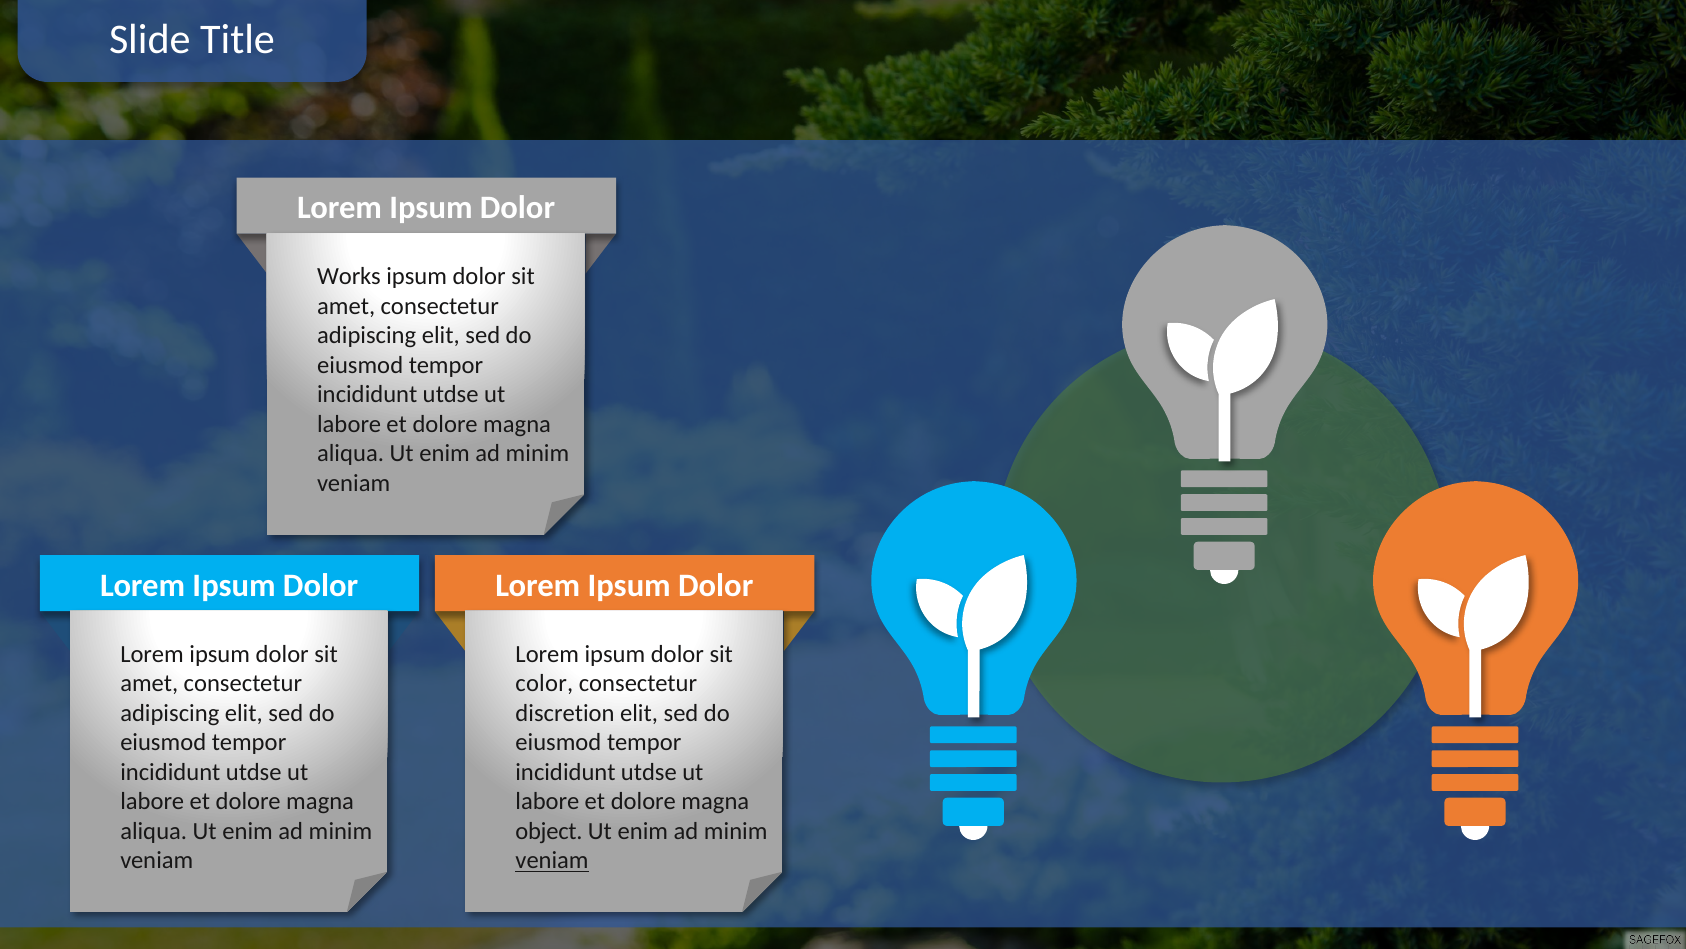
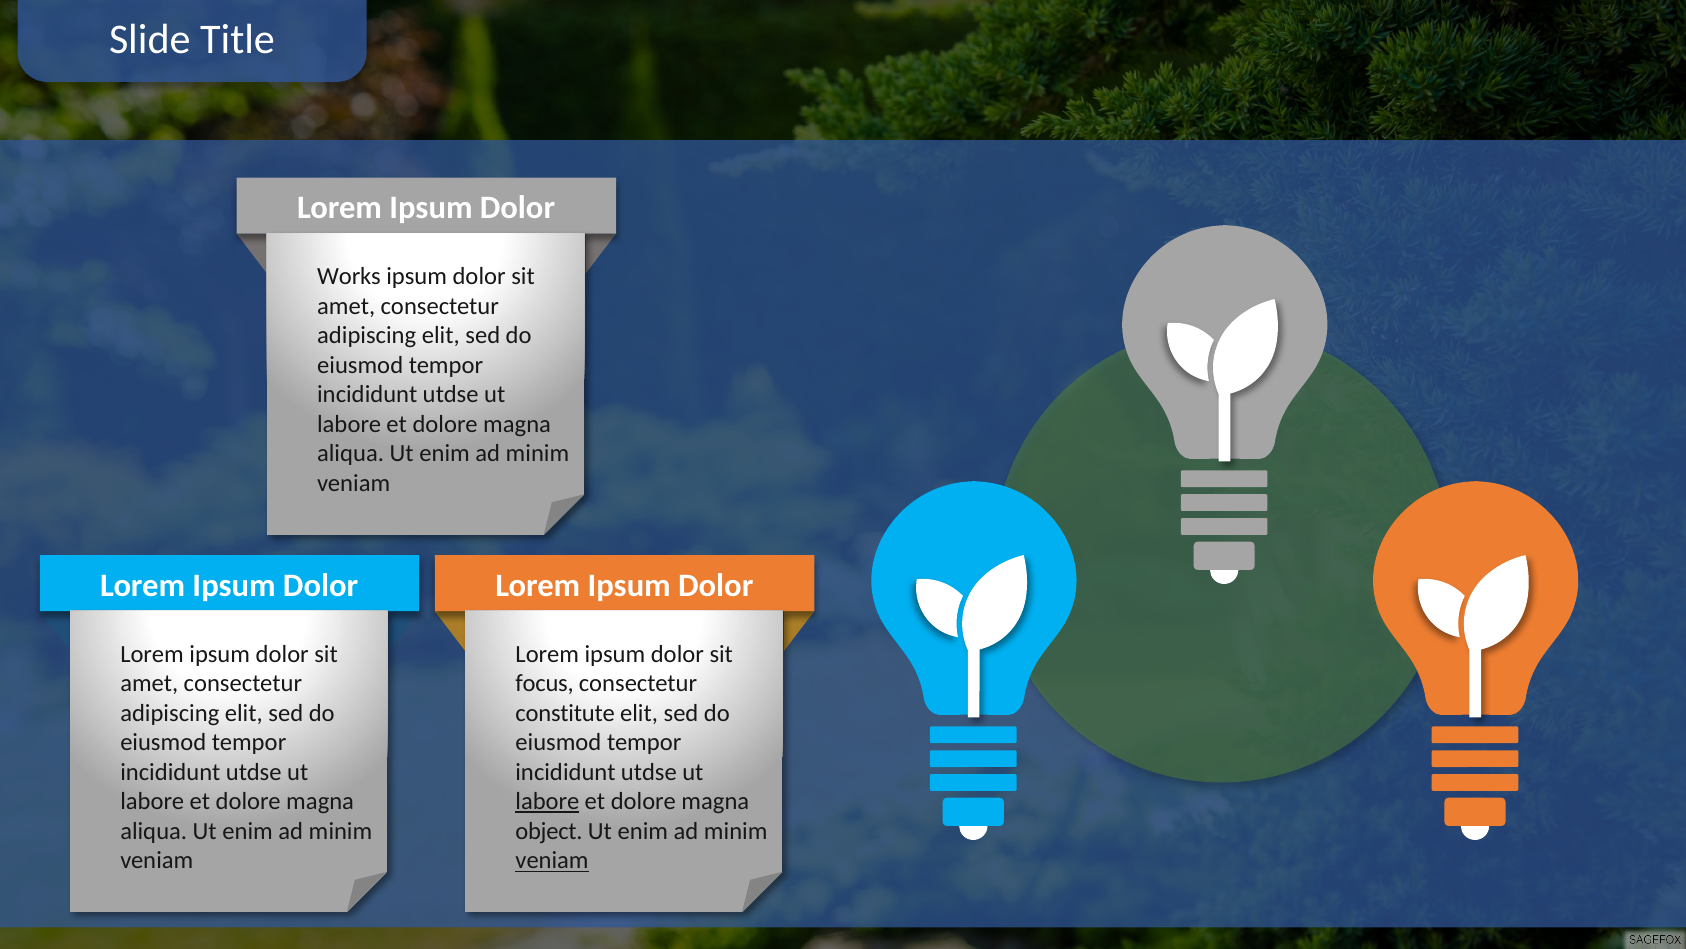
color: color -> focus (545, 683)
discretion: discretion -> constitute (565, 713)
labore underline: none -> present (547, 801)
